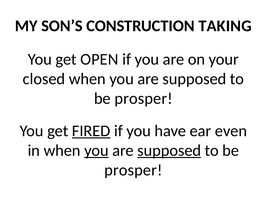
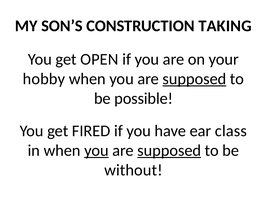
closed: closed -> hobby (44, 79)
supposed underline: none -> present (194, 79)
prosper: prosper -> possible (144, 98)
FIRED underline: present -> none (91, 130)
even: even -> class (231, 130)
prosper: prosper -> without (133, 169)
